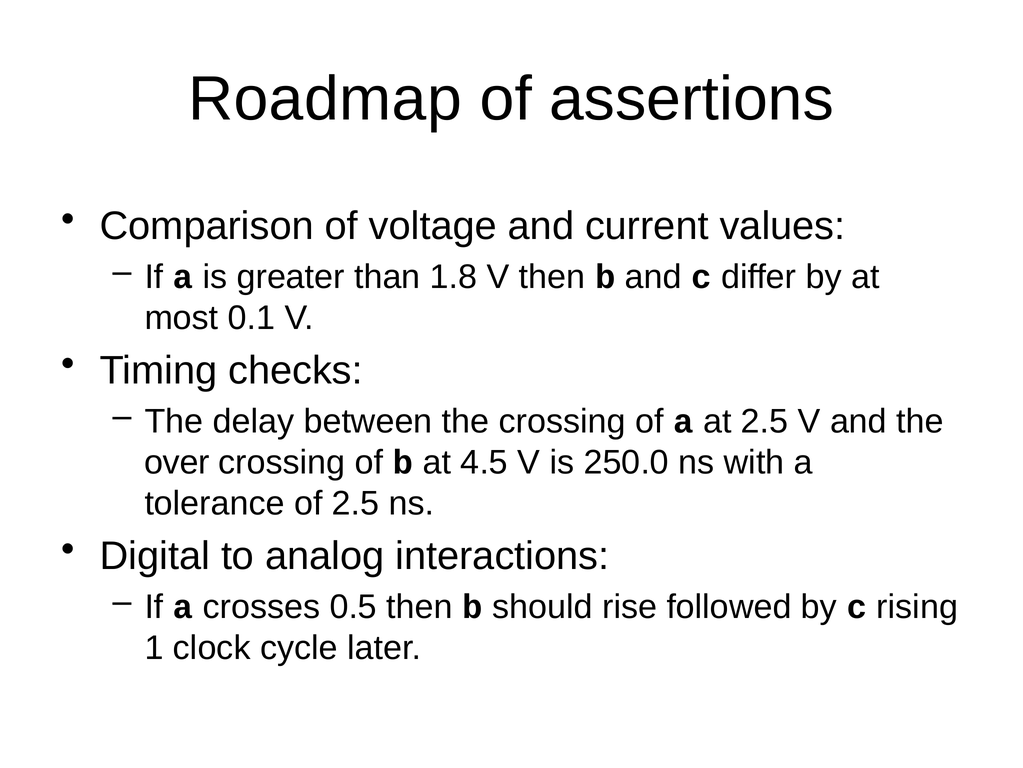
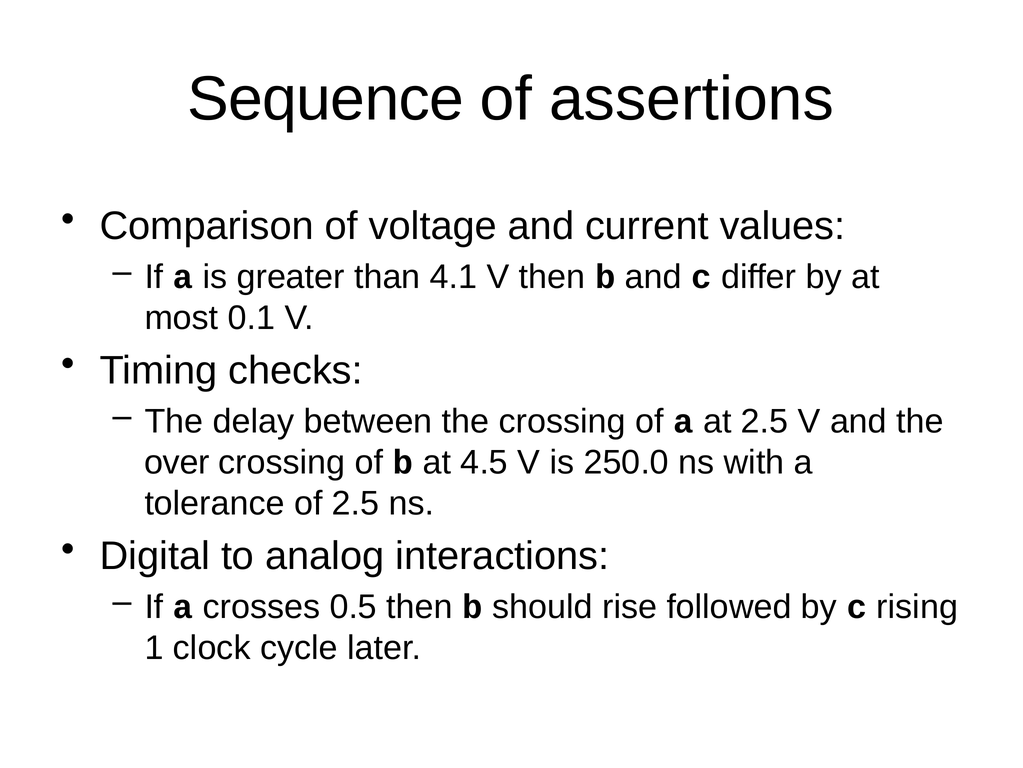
Roadmap: Roadmap -> Sequence (326, 99)
1.8: 1.8 -> 4.1 (454, 277)
